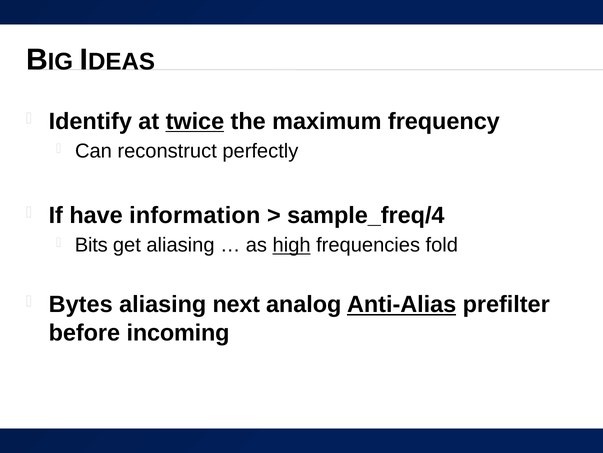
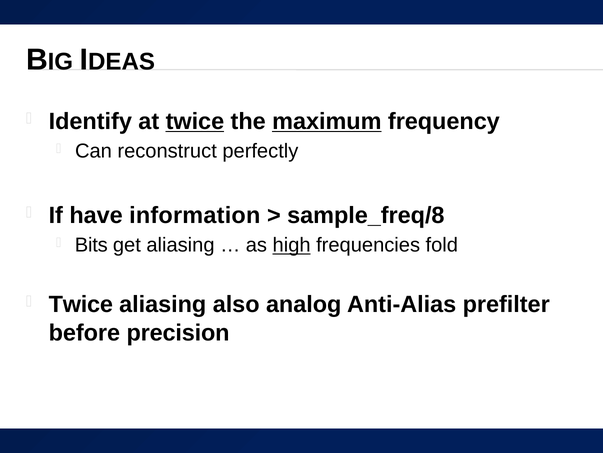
maximum underline: none -> present (327, 121)
sample_freq/4: sample_freq/4 -> sample_freq/8 (366, 215)
Bytes: Bytes -> Twice (81, 304)
next: next -> also (236, 304)
Anti-Alias underline: present -> none (402, 304)
incoming: incoming -> precision (178, 332)
